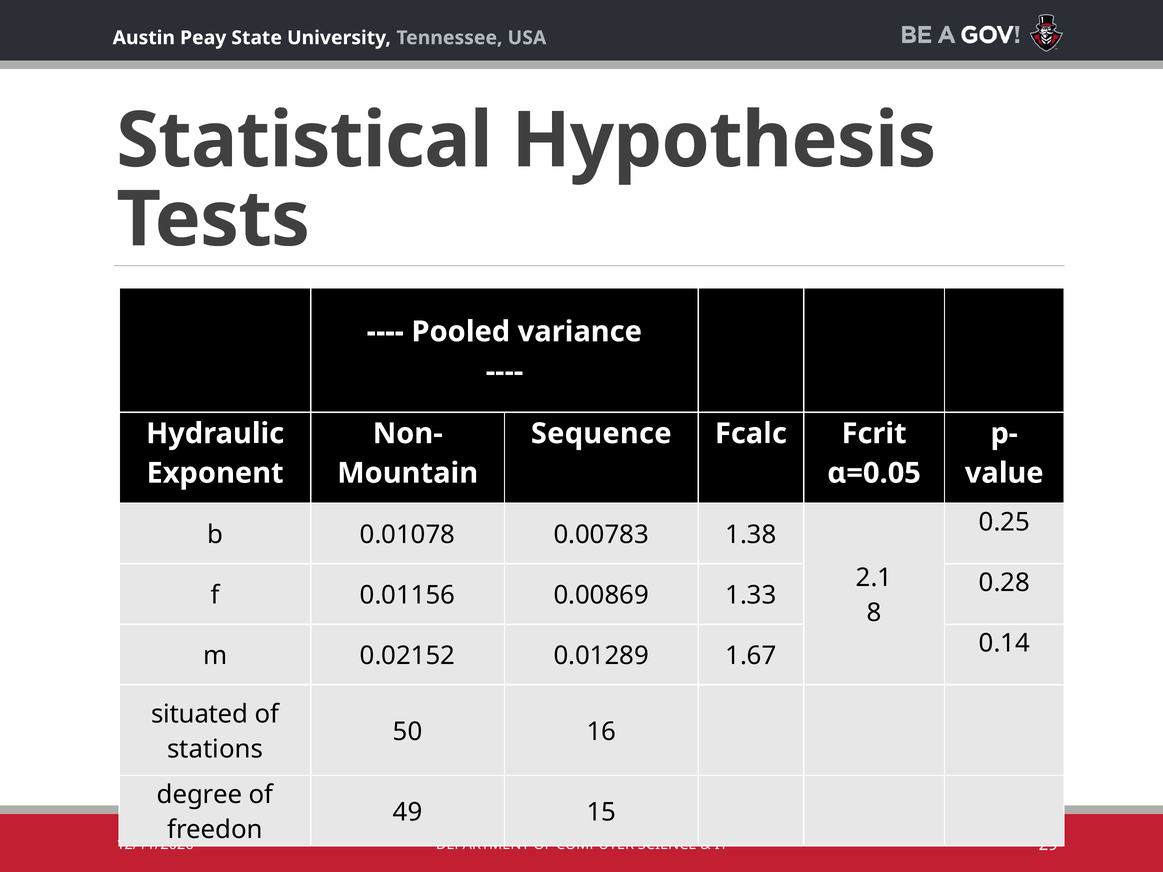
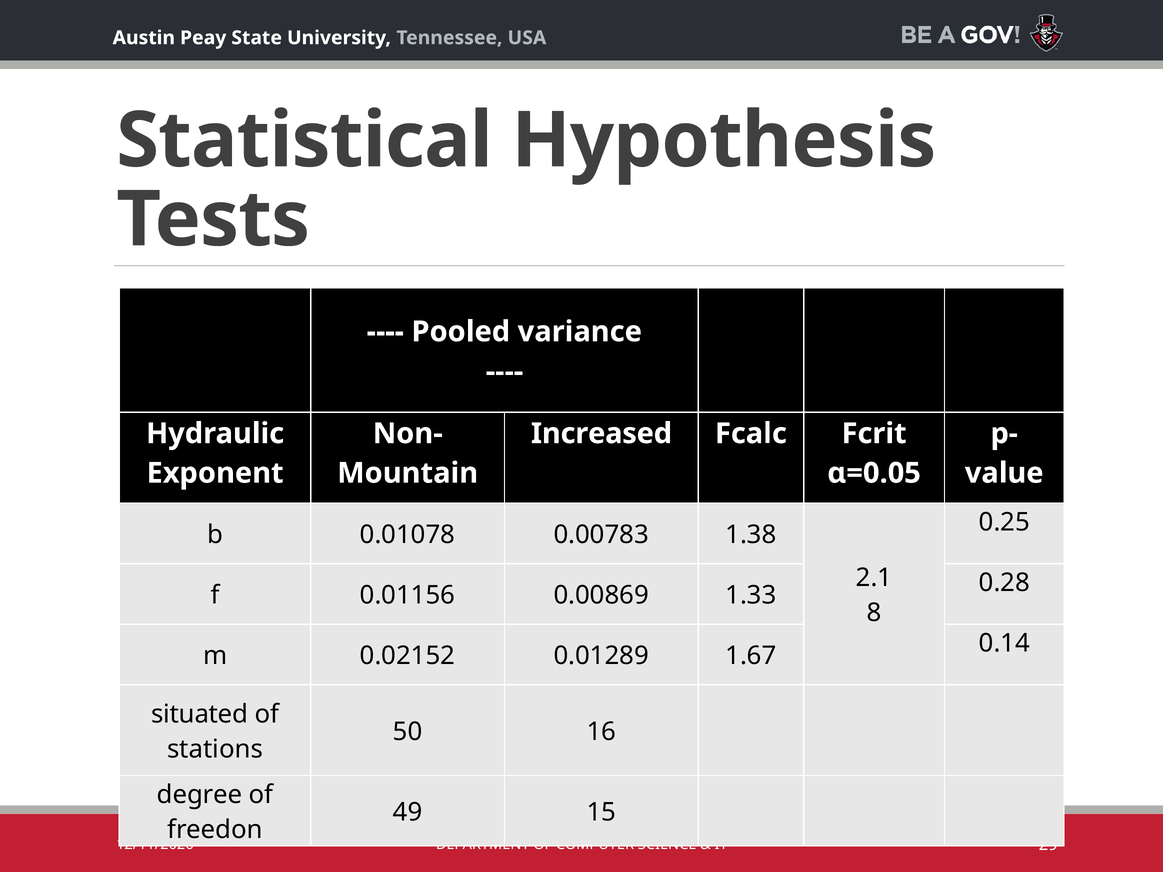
Sequence: Sequence -> Increased (601, 434)
